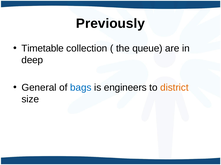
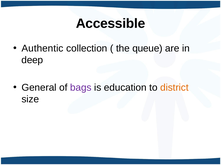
Previously: Previously -> Accessible (111, 24)
Timetable: Timetable -> Authentic (43, 49)
bags colour: blue -> purple (81, 88)
engineers: engineers -> education (125, 88)
